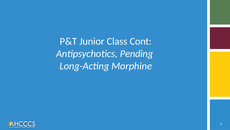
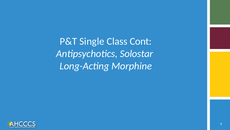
Junior: Junior -> Single (92, 41)
Pending: Pending -> Solostar (137, 54)
